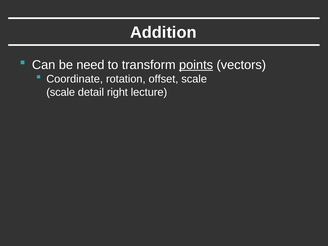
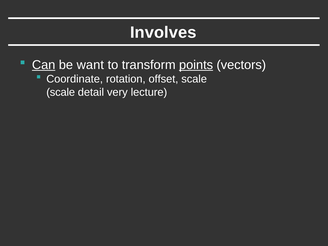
Addition: Addition -> Involves (163, 33)
Can underline: none -> present (44, 65)
need: need -> want (90, 65)
right: right -> very (117, 92)
